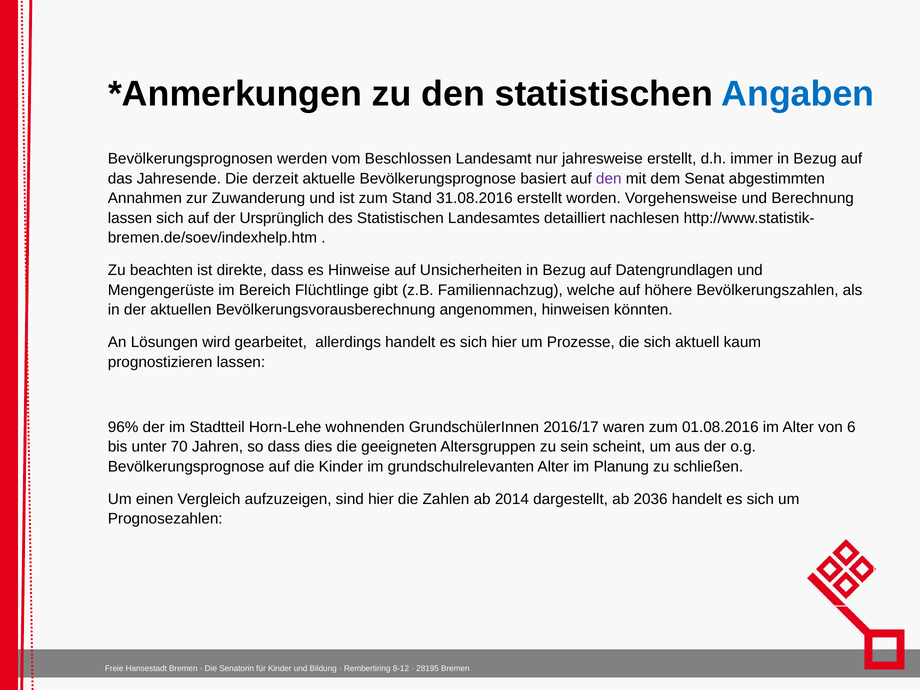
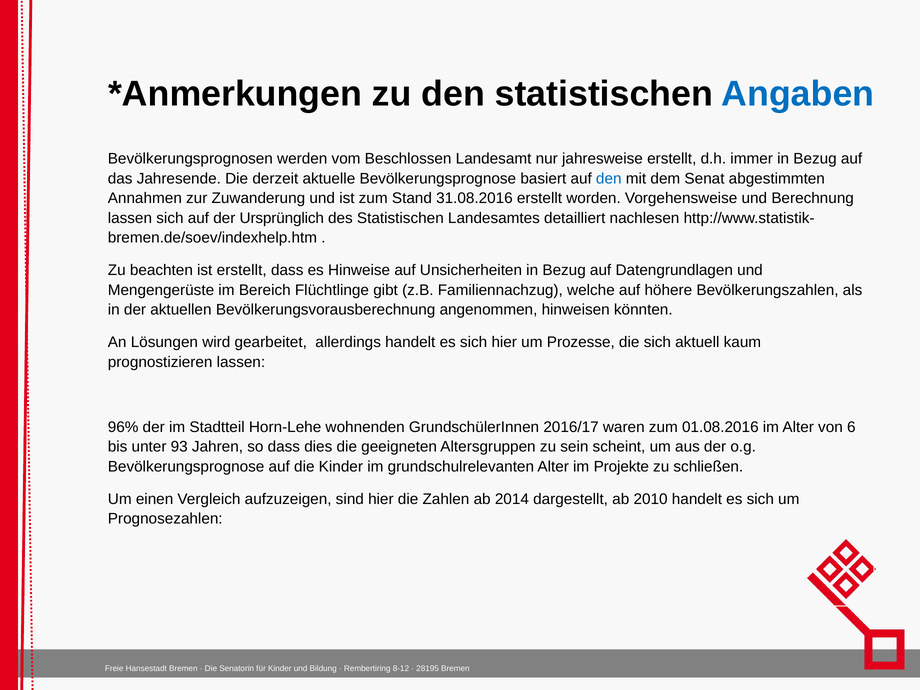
den colour: purple -> blue (609, 179)
ist direkte: direkte -> erstellt (242, 270)
70: 70 -> 93 (179, 447)
Planung: Planung -> Projekte (621, 467)
2036: 2036 -> 2010 (651, 499)
